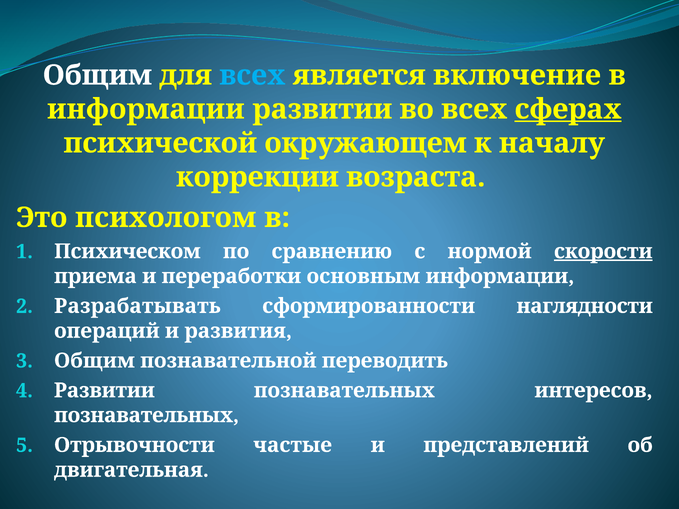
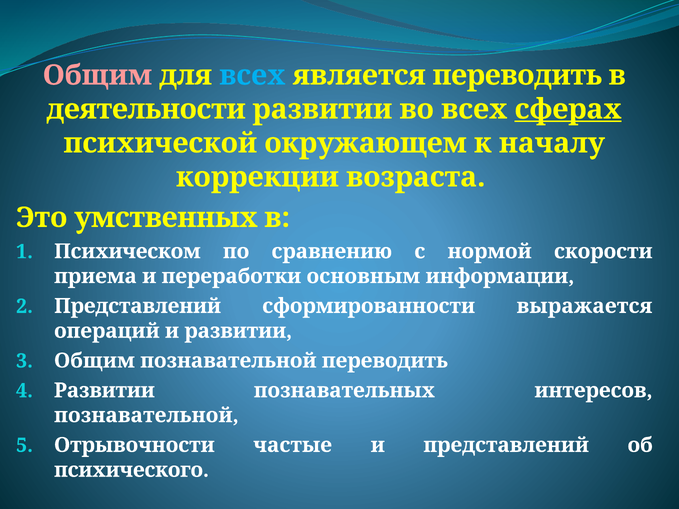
Общим colour: white -> pink (97, 75)
является включение: включение -> переводить (517, 75)
информации: информации -> деятельности (146, 109)
психологом: психологом -> умственных (166, 218)
скорости underline: present -> none (603, 252)
Разрабатывать: Разрабатывать -> Представлений (138, 306)
наглядности: наглядности -> выражается (584, 306)
и развития: развития -> развитии (238, 331)
познавательных: познавательных -> познавательной (146, 416)
двигательная: двигательная -> психического (132, 470)
